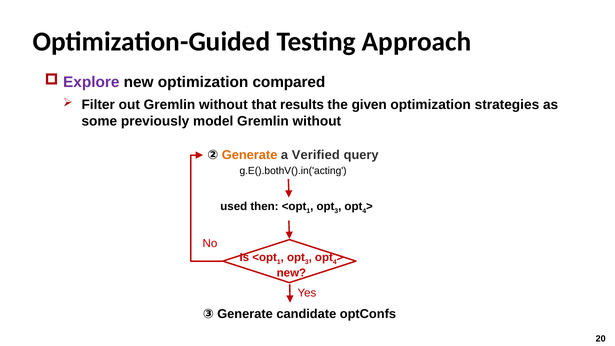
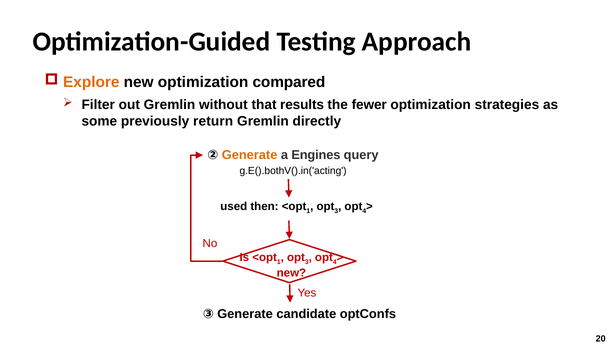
Explore colour: purple -> orange (91, 82)
given: given -> fewer (369, 105)
model: model -> return (213, 121)
without: without -> directly (317, 121)
Verified: Verified -> Engines (316, 155)
